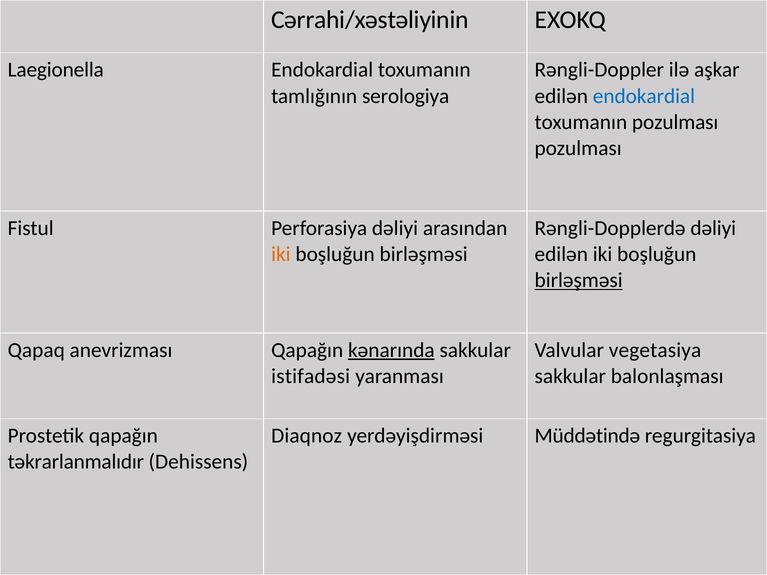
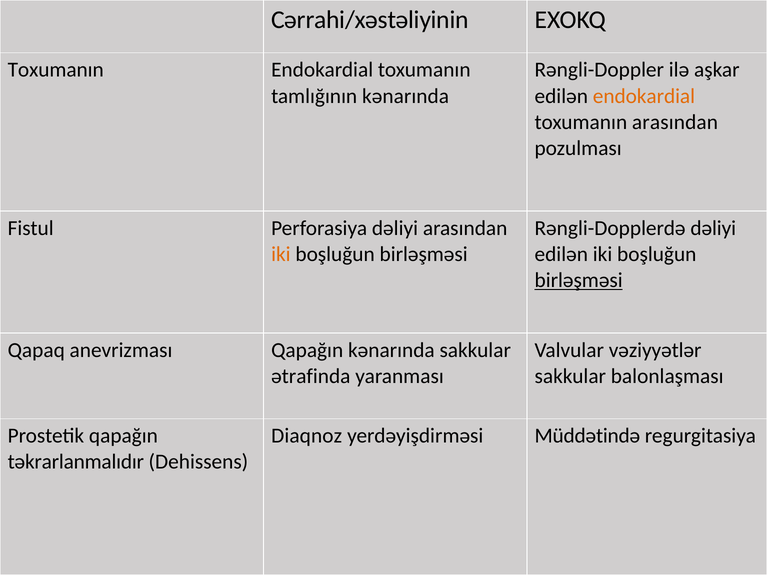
Laegionella: Laegionella -> Toxumanın (56, 70)
tamlığının serologiya: serologiya -> kənarında (406, 96)
endokardial colour: blue -> orange (644, 96)
toxumanın pozulması: pozulması -> arasından (675, 122)
kənarında underline: present -> none (391, 350)
vegetasiya: vegetasiya -> vəziyyətlər (655, 350)
istifadəsi: istifadəsi -> ətrafinda (311, 376)
